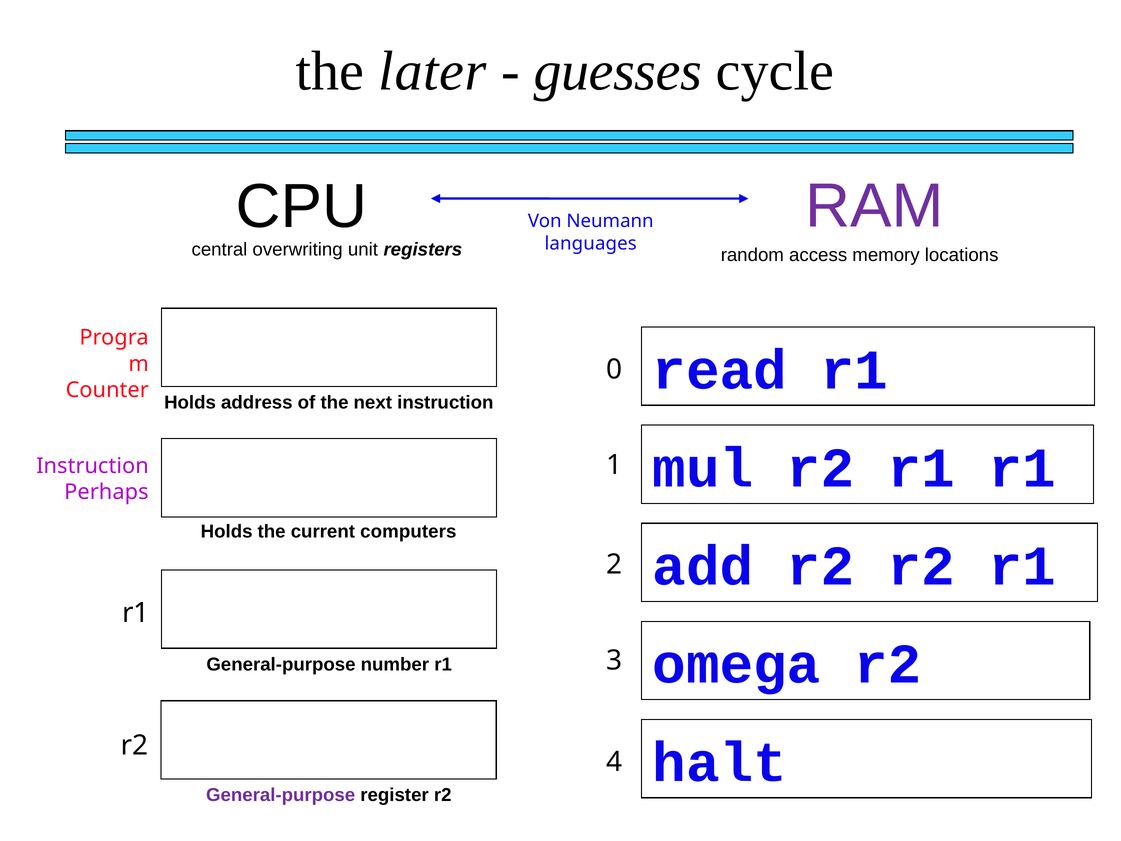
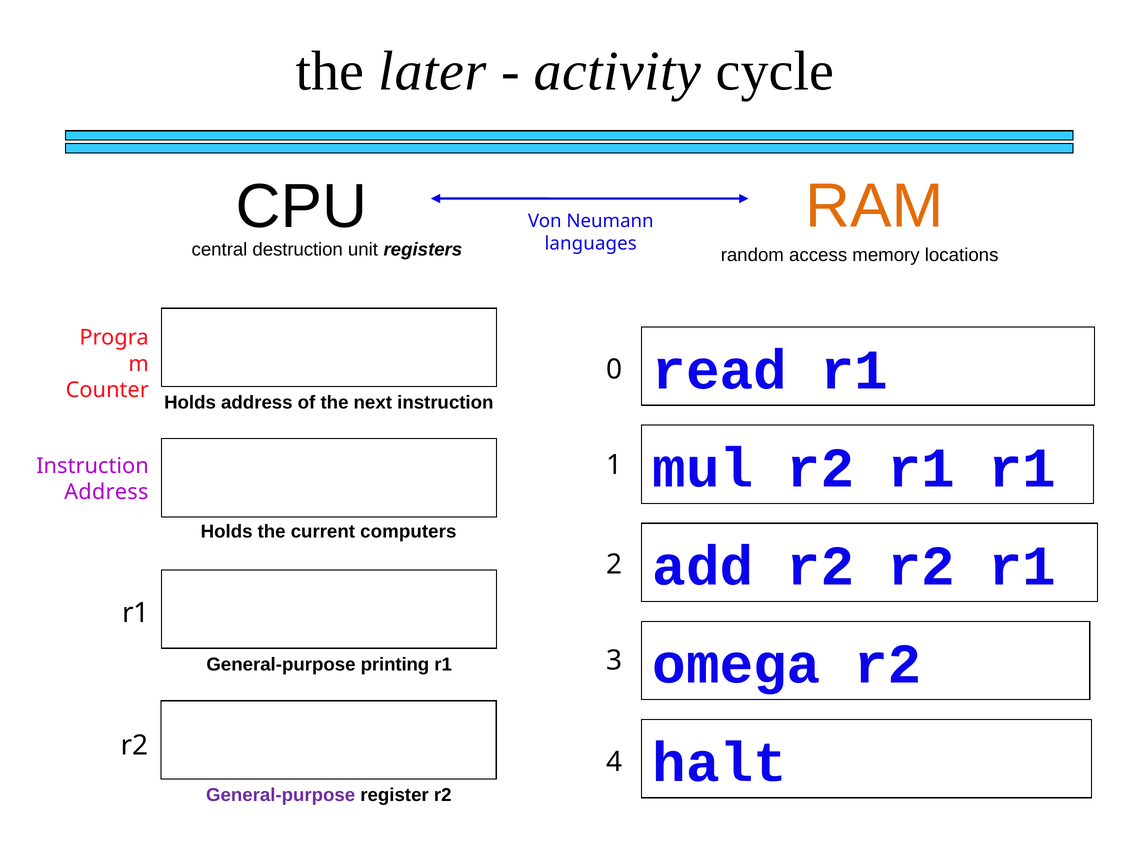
guesses: guesses -> activity (617, 71)
RAM colour: purple -> orange (874, 206)
overwriting: overwriting -> destruction (298, 249)
Perhaps: Perhaps -> Address (106, 492)
number: number -> printing (395, 664)
